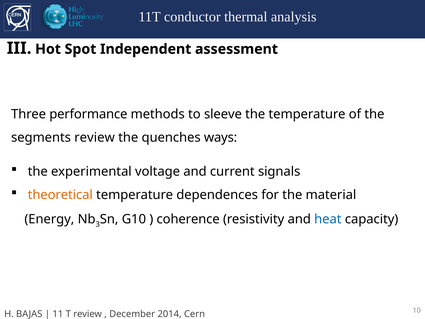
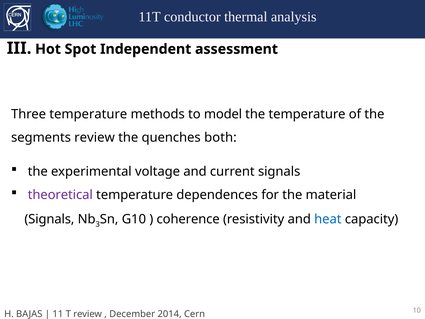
Three performance: performance -> temperature (88, 114)
sleeve: sleeve -> model (223, 114)
ways: ways -> both (220, 137)
theoretical colour: orange -> purple (60, 195)
Energy: Energy -> Signals (49, 219)
